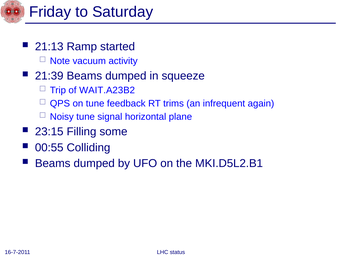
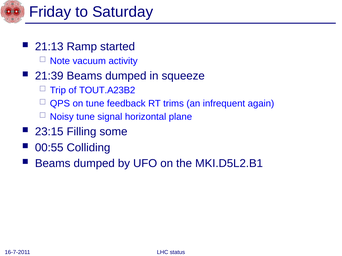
WAIT.A23B2: WAIT.A23B2 -> TOUT.A23B2 (107, 90)
